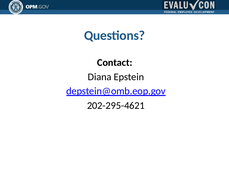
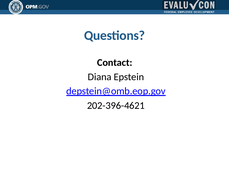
202-295-4621: 202-295-4621 -> 202-396-4621 (116, 105)
